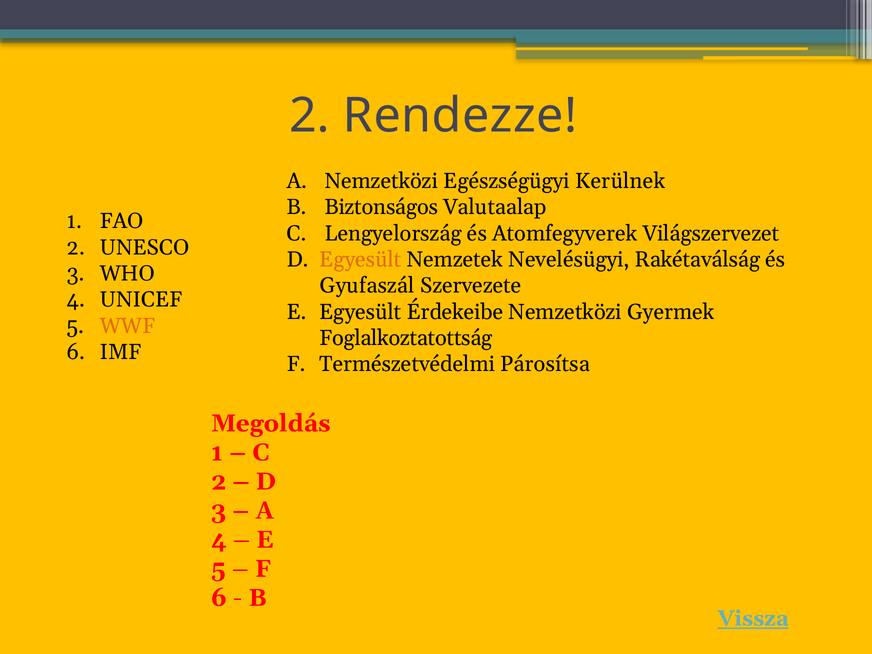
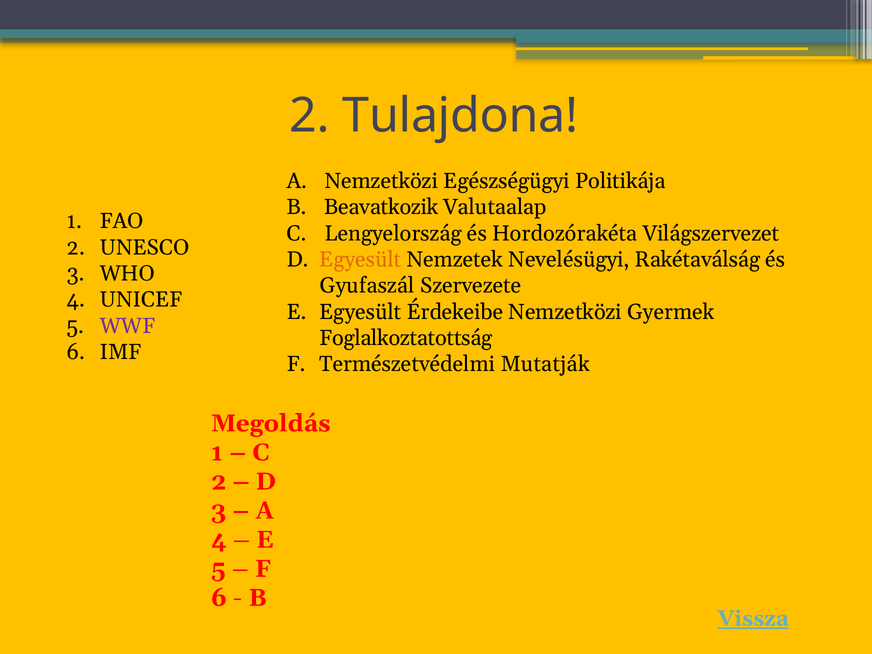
Rendezze: Rendezze -> Tulajdona (460, 116)
Kerülnek: Kerülnek -> Politikája (620, 181)
Biztonságos: Biztonságos -> Beavatkozik (381, 207)
Atomfegyverek: Atomfegyverek -> Hordozórakéta (565, 233)
WWF colour: orange -> purple (127, 326)
Párosítsa: Párosítsa -> Mutatják (545, 364)
